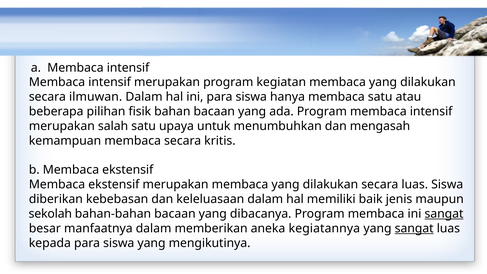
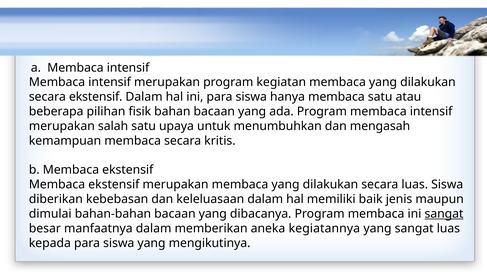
secara ilmuwan: ilmuwan -> ekstensif (96, 97)
sekolah: sekolah -> dimulai (50, 214)
sangat underline: present -> none (414, 228)
